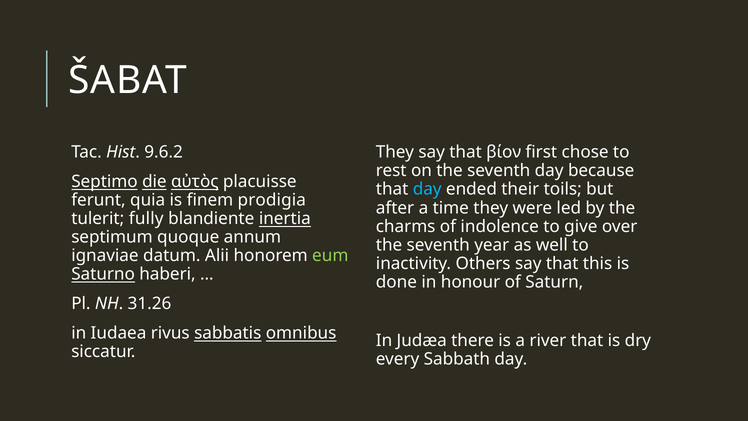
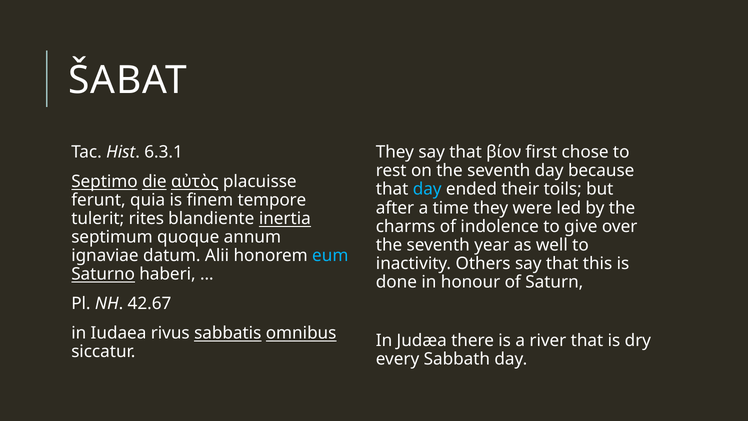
9.6.2: 9.6.2 -> 6.3.1 (164, 152)
prodigia: prodigia -> tempore (272, 200)
fully: fully -> rites (146, 219)
eum colour: light green -> light blue (330, 256)
31.26: 31.26 -> 42.67 (149, 304)
